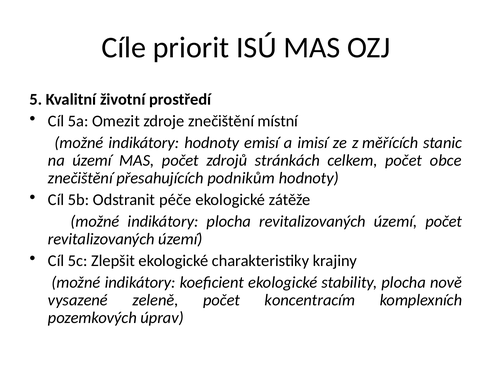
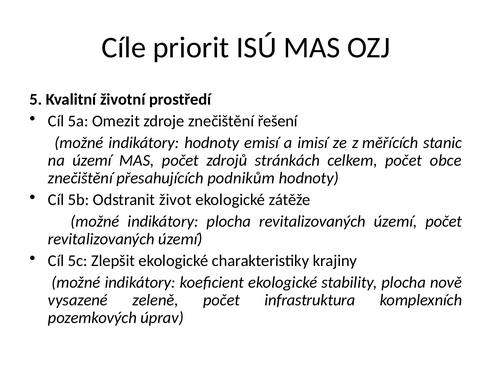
místní: místní -> řešení (278, 121)
péče: péče -> život (175, 200)
koncentracím: koncentracím -> infrastruktura (310, 300)
